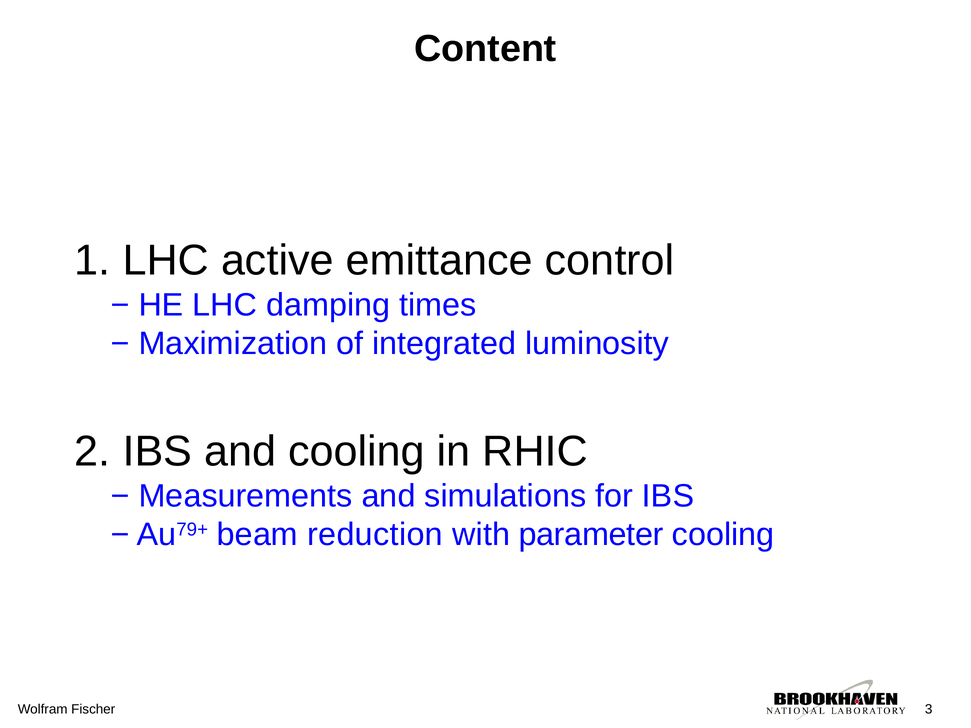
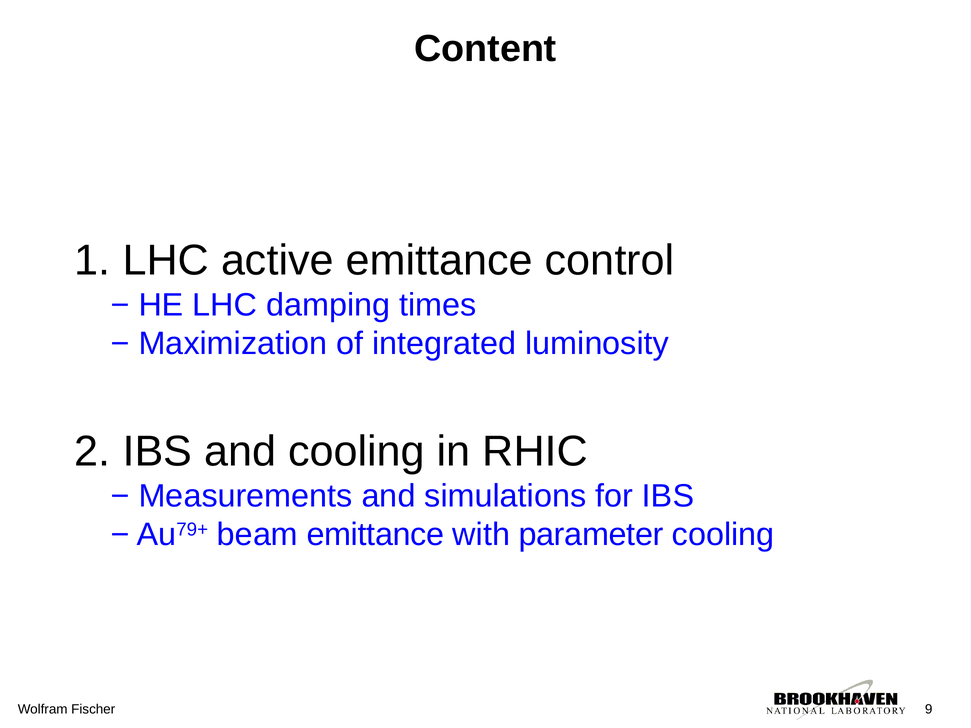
beam reduction: reduction -> emittance (375, 535)
3: 3 -> 9 (929, 710)
